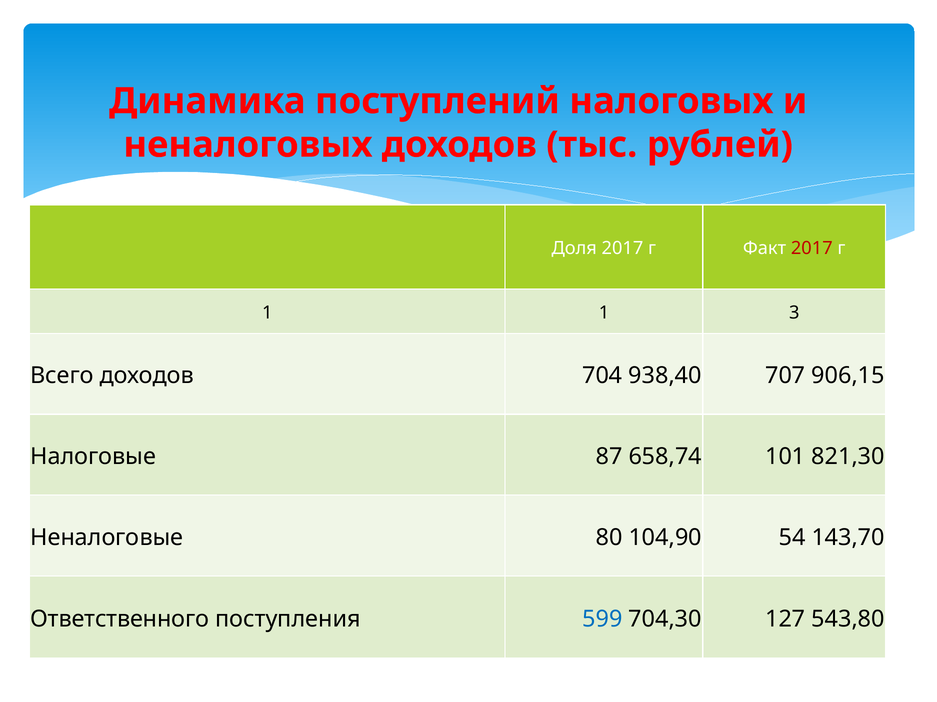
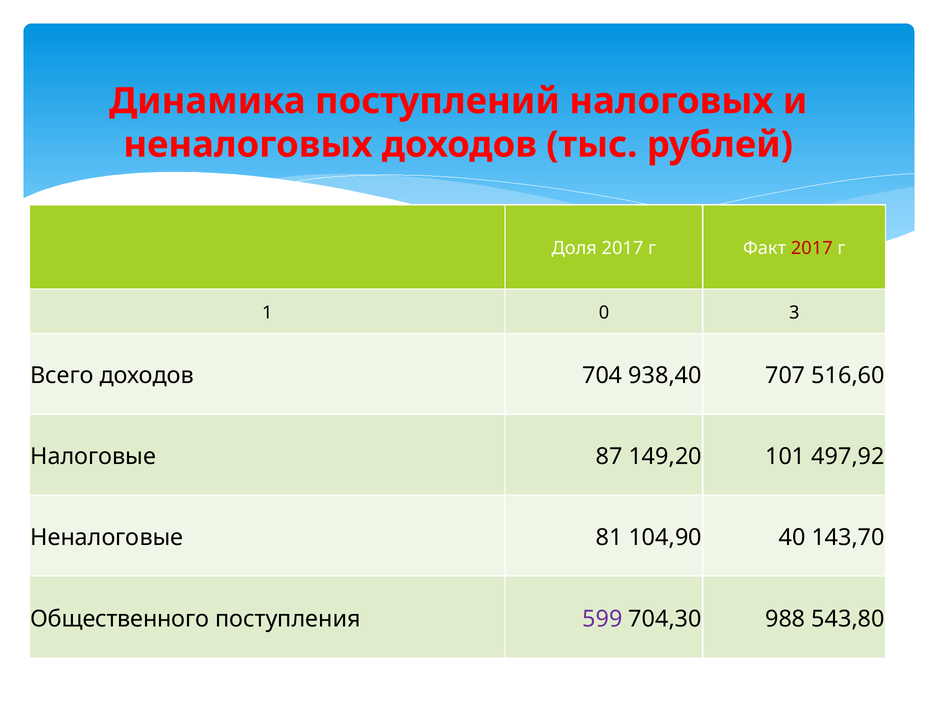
1 1: 1 -> 0 (604, 313)
906,15: 906,15 -> 516,60 (848, 376)
658,74: 658,74 -> 149,20 (665, 457)
821,30: 821,30 -> 497,92 (848, 457)
80: 80 -> 81 (609, 538)
54: 54 -> 40 (792, 538)
Ответственного: Ответственного -> Общественного (120, 619)
599 colour: blue -> purple (602, 619)
127: 127 -> 988 (785, 619)
